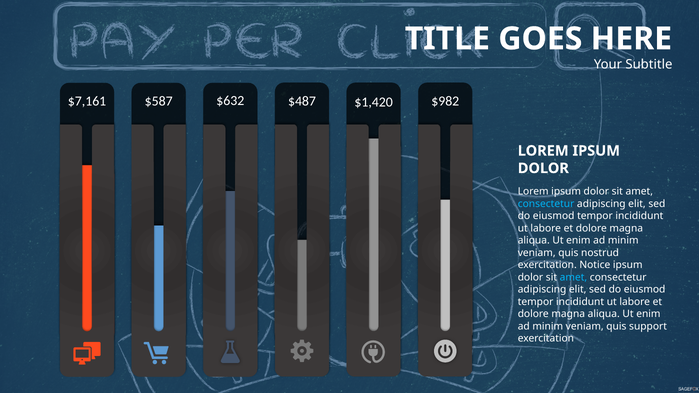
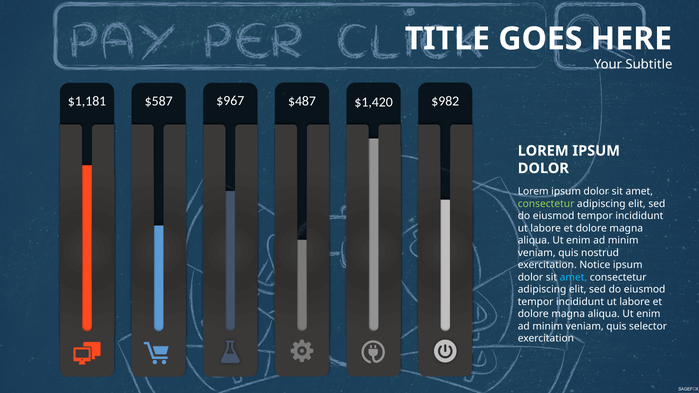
$7,161: $7,161 -> $1,181 (87, 101)
$632: $632 -> $967 (230, 101)
consectetur colour: light blue -> light green (546, 204)
support: support -> selector (648, 326)
